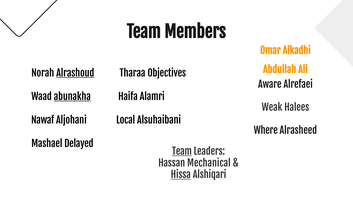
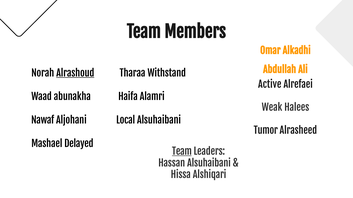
Objectives: Objectives -> Withstand (167, 74)
Aware: Aware -> Active (270, 85)
abunakha underline: present -> none (72, 97)
Where: Where -> Tumor (266, 131)
Hassan Mechanical: Mechanical -> Alsuhaibani (209, 164)
Hissa underline: present -> none (181, 176)
